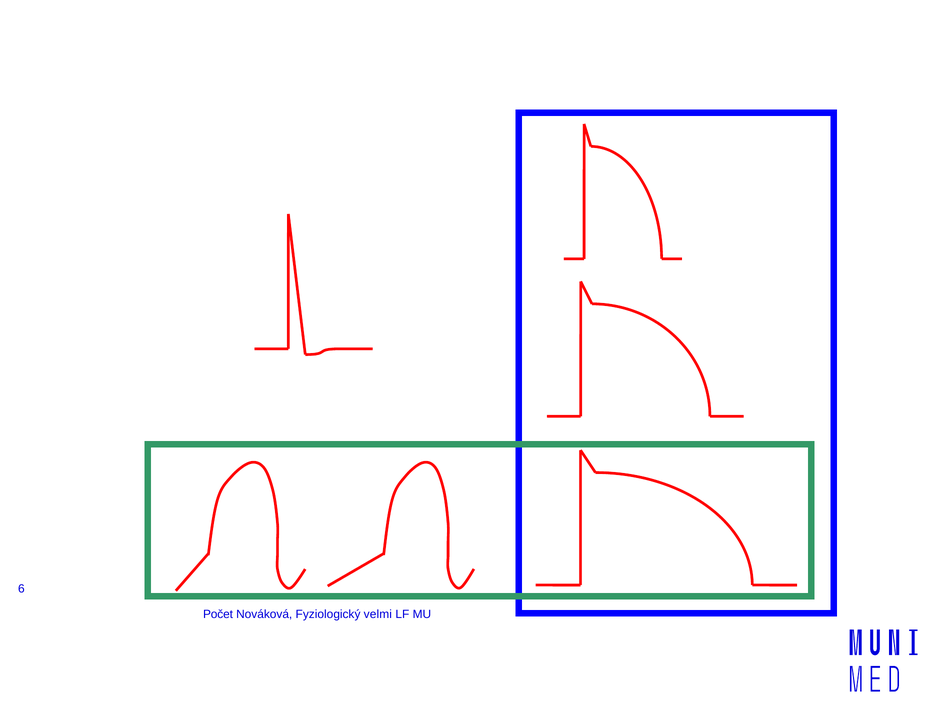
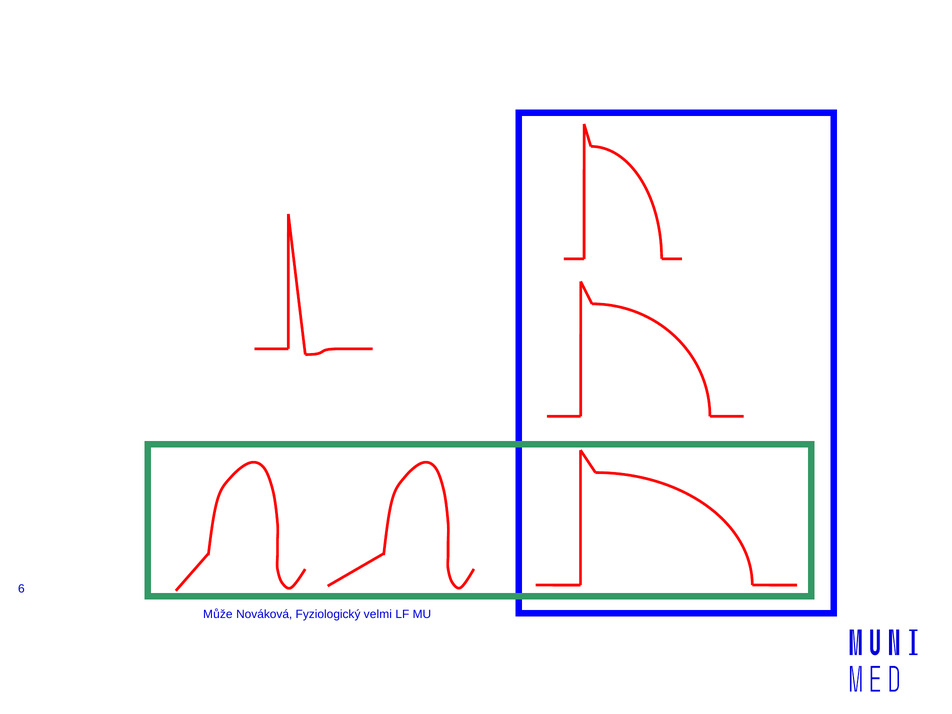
Počet: Počet -> Může (218, 614)
